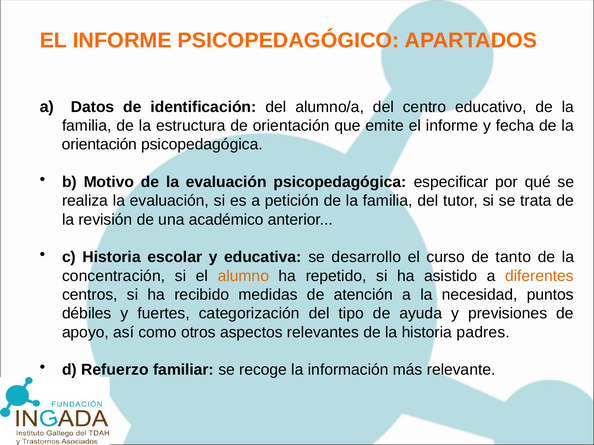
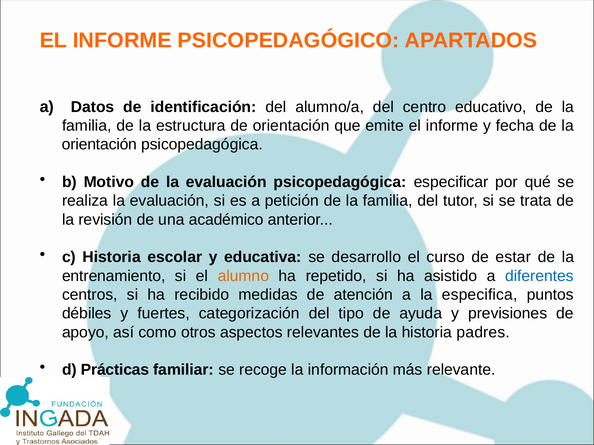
tanto: tanto -> estar (513, 257)
concentración: concentración -> entrenamiento (114, 276)
diferentes colour: orange -> blue (539, 276)
necesidad: necesidad -> especifica (480, 295)
Refuerzo: Refuerzo -> Prácticas (115, 370)
